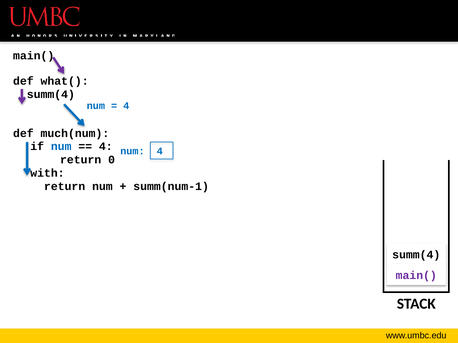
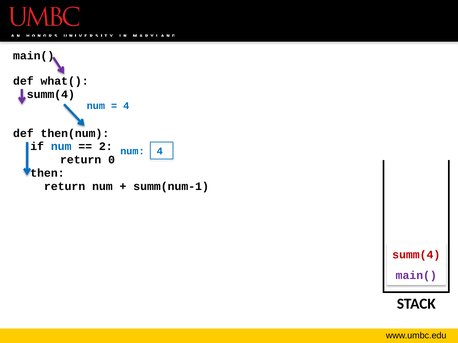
much(num: much(num -> then(num (75, 133)
4: 4 -> 2 (106, 147)
with: with -> then (47, 173)
summ(4 colour: black -> red (416, 255)
